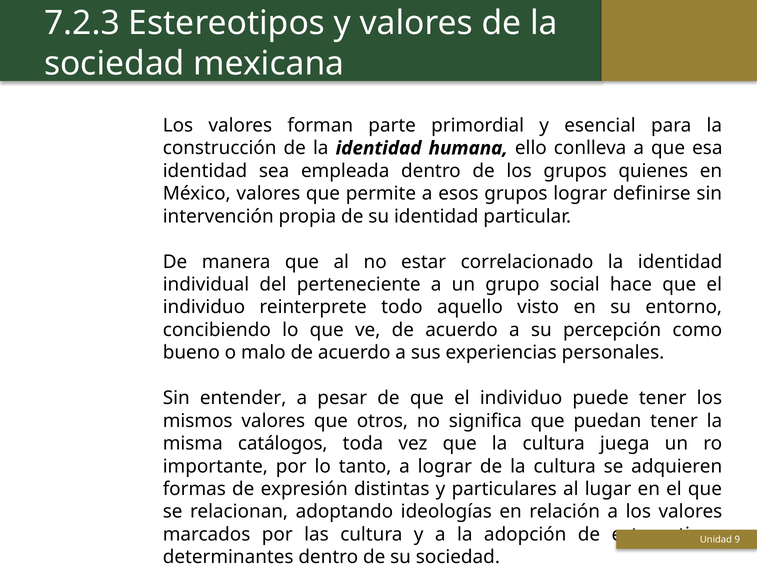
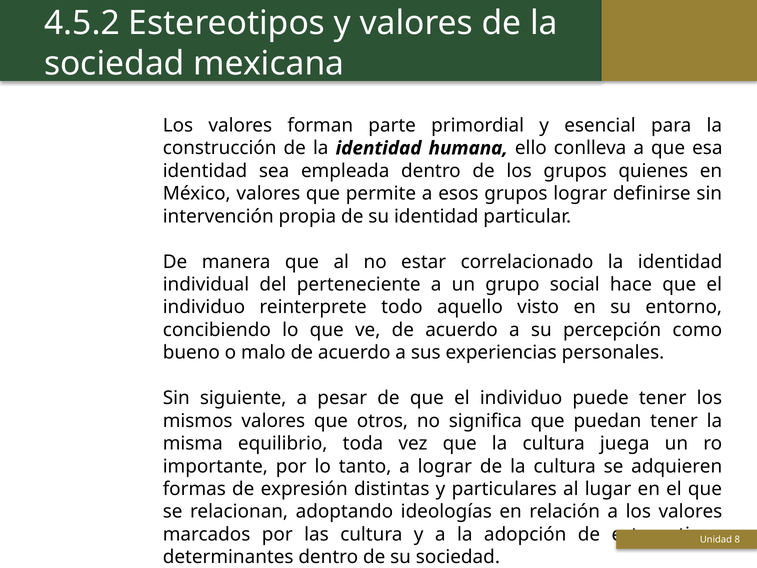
7.2.3: 7.2.3 -> 4.5.2 (82, 23)
entender: entender -> siguiente (243, 398)
catálogos: catálogos -> equilibrio (283, 443)
9: 9 -> 8 (737, 539)
